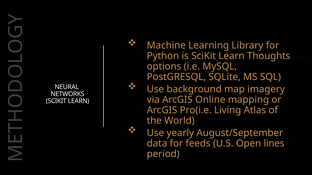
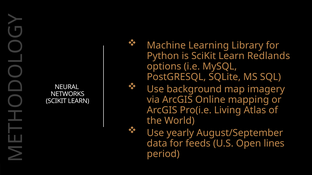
Thoughts: Thoughts -> Redlands (269, 56)
